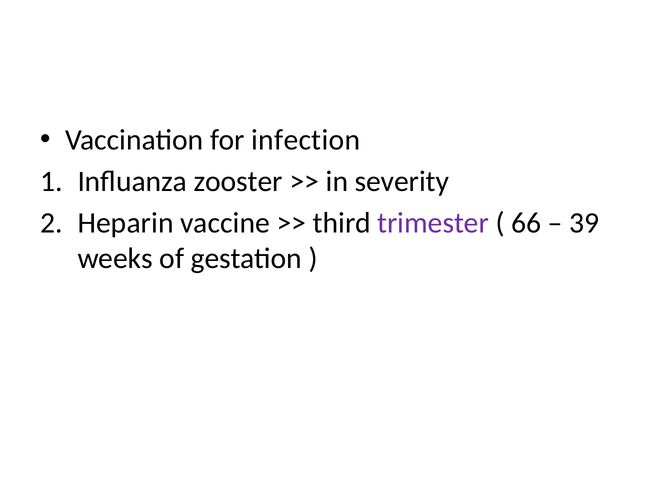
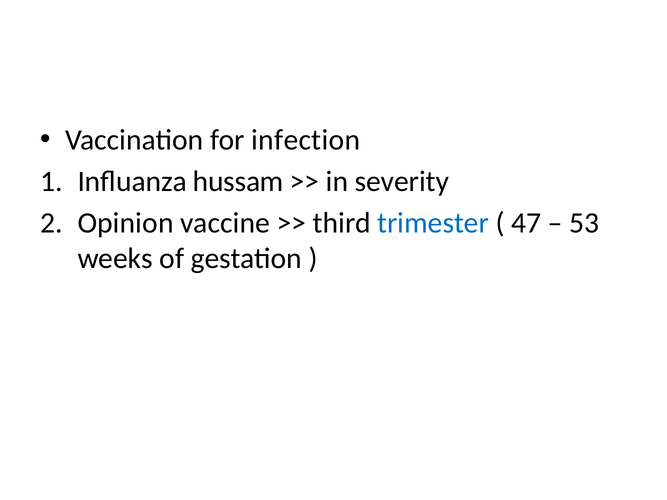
zooster: zooster -> hussam (238, 181)
Heparin: Heparin -> Opinion (126, 223)
trimester colour: purple -> blue (433, 223)
66: 66 -> 47 (526, 223)
39: 39 -> 53 (584, 223)
